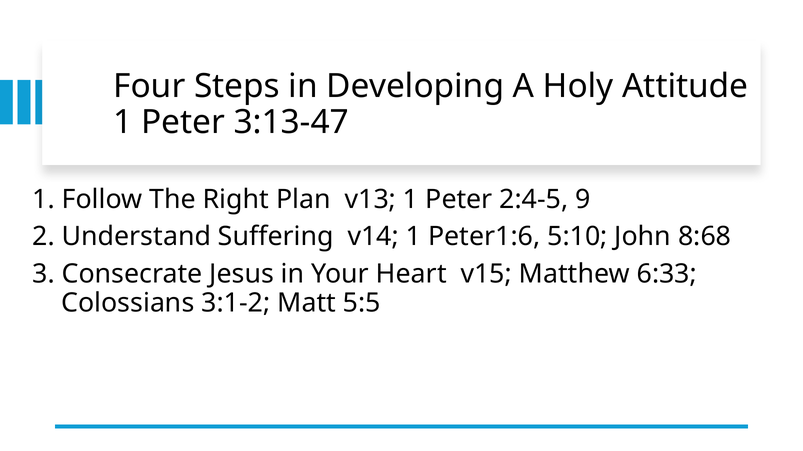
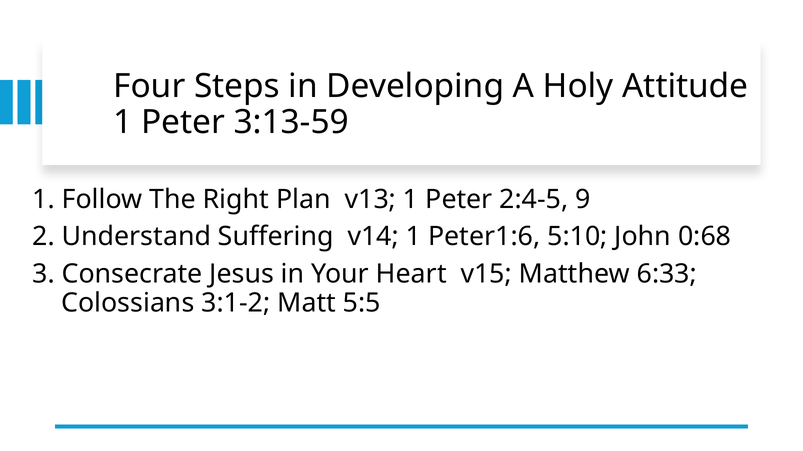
3:13-47: 3:13-47 -> 3:13-59 (291, 122)
8:68: 8:68 -> 0:68 (705, 237)
